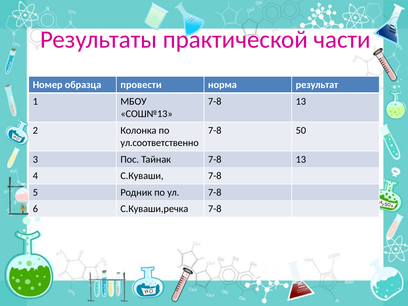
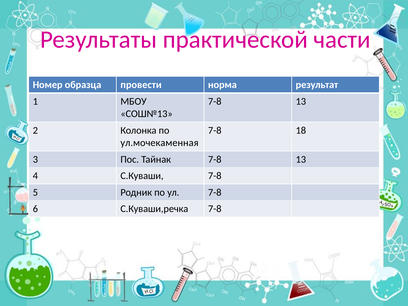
50: 50 -> 18 (301, 130)
ул.соответственно: ул.соответственно -> ул.мочекаменная (159, 143)
